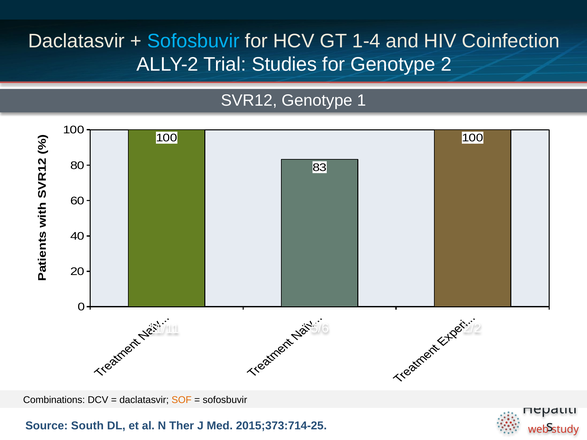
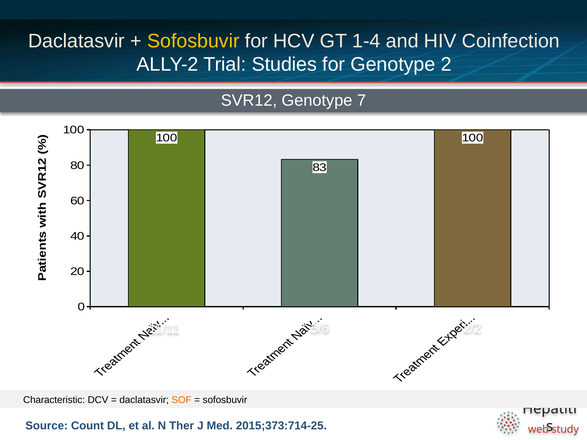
Sofosbuvir colour: light blue -> yellow (193, 41)
Genotype 1: 1 -> 7 (361, 101)
Combinations: Combinations -> Characteristic (54, 400)
South: South -> Count (87, 426)
